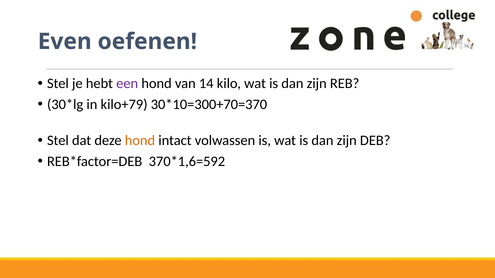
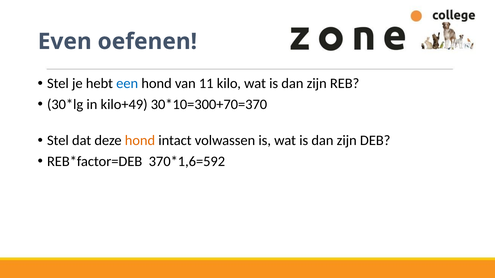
een colour: purple -> blue (127, 84)
14: 14 -> 11 (206, 84)
kilo+79: kilo+79 -> kilo+49 (124, 104)
